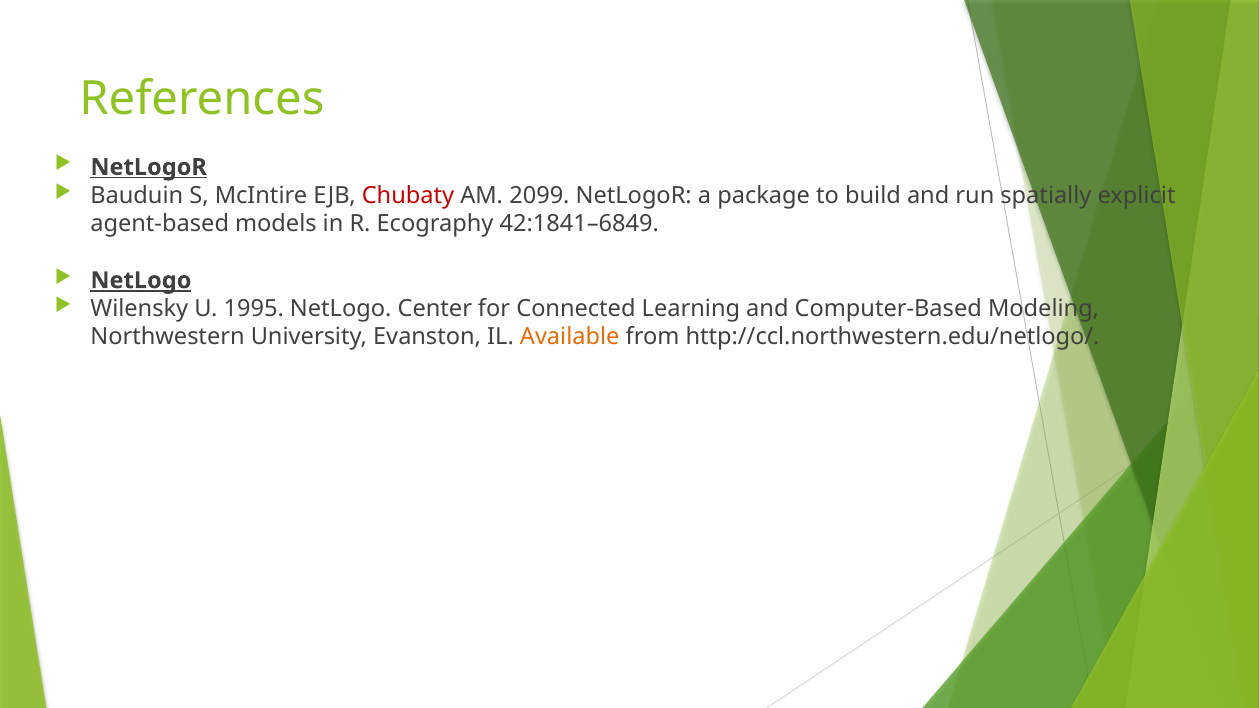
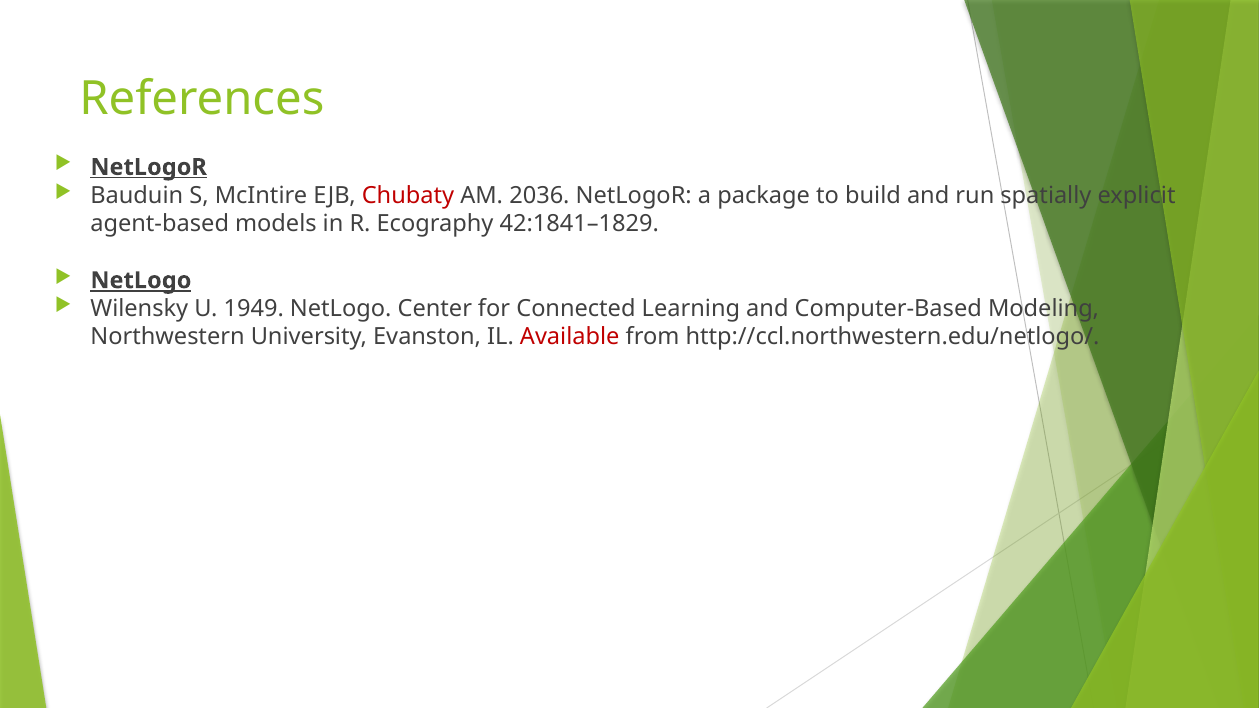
2099: 2099 -> 2036 (539, 195)
42:1841–6849: 42:1841–6849 -> 42:1841–1829 (579, 224)
1995: 1995 -> 1949 (254, 309)
Available colour: orange -> red (570, 337)
